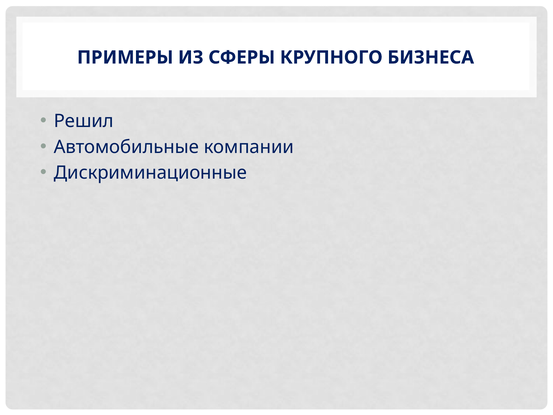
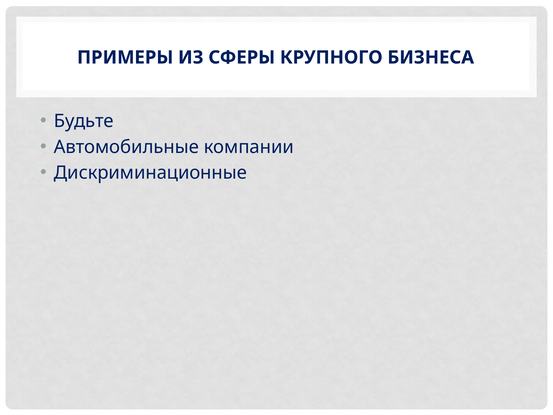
Решил: Решил -> Будьте (84, 121)
